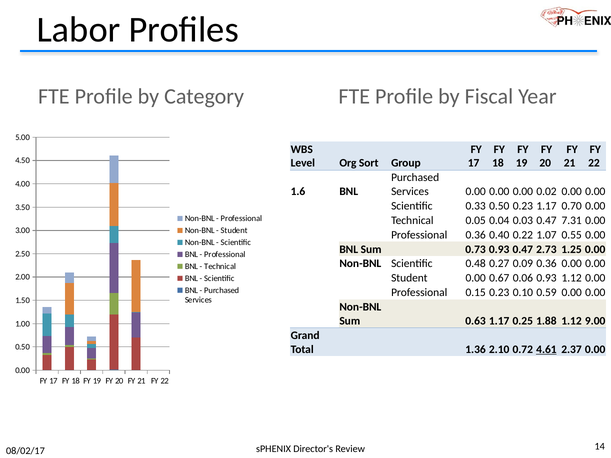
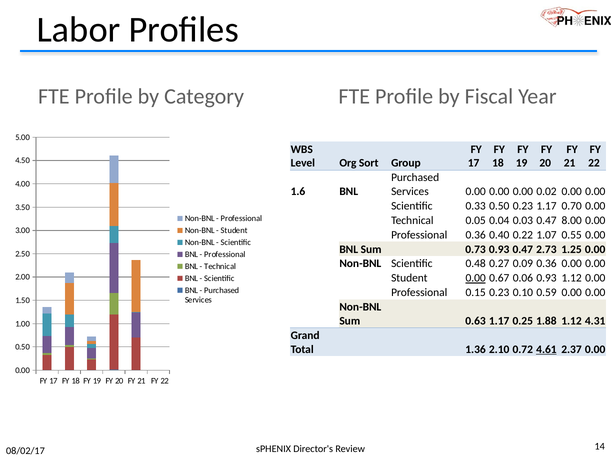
7.31: 7.31 -> 8.00 (572, 221)
0.00 underline: none -> present (476, 278)
9.00: 9.00 -> 4.31 (595, 321)
